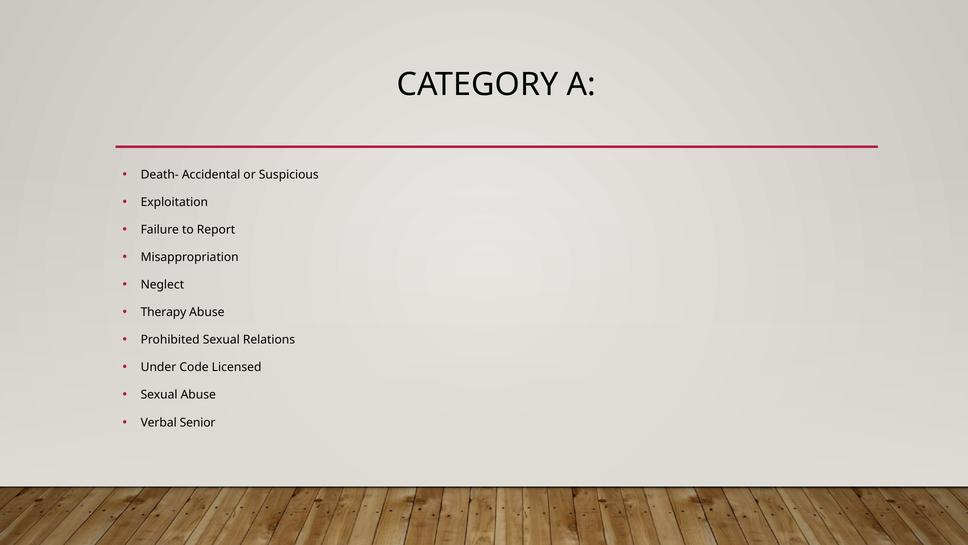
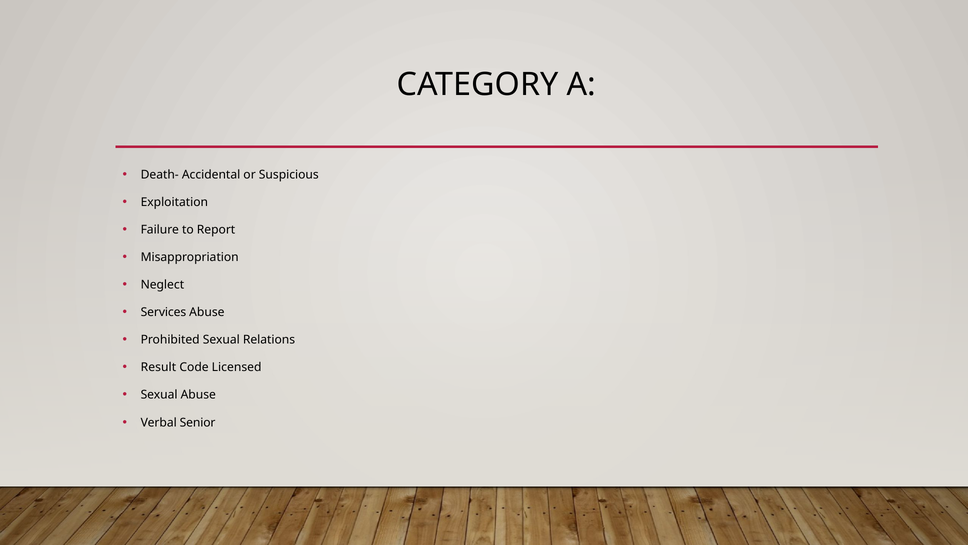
Therapy: Therapy -> Services (163, 312)
Under: Under -> Result (158, 367)
